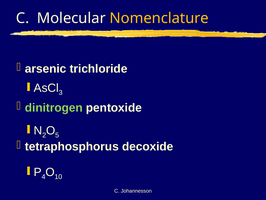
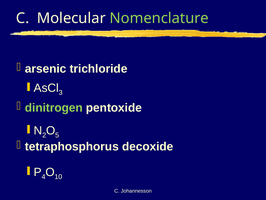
Nomenclature colour: yellow -> light green (159, 18)
